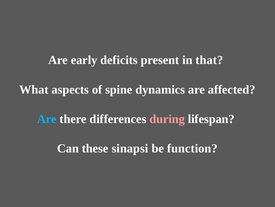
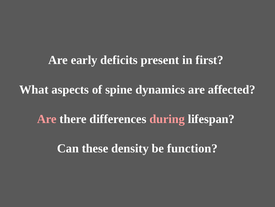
that: that -> first (209, 60)
Are colour: light blue -> pink (47, 119)
sinapsi: sinapsi -> density (130, 148)
